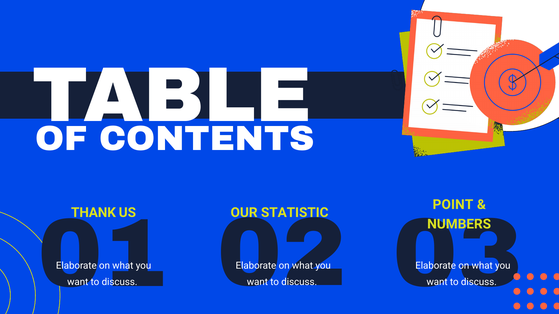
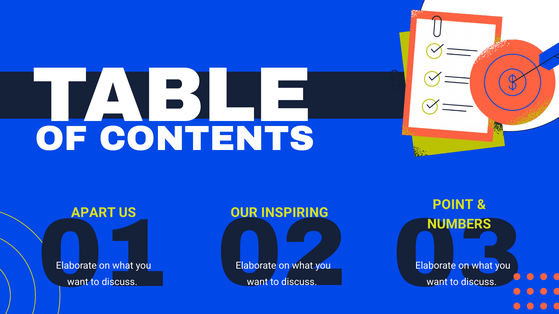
THANK: THANK -> APART (93, 213)
STATISTIC: STATISTIC -> INSPIRING (295, 213)
